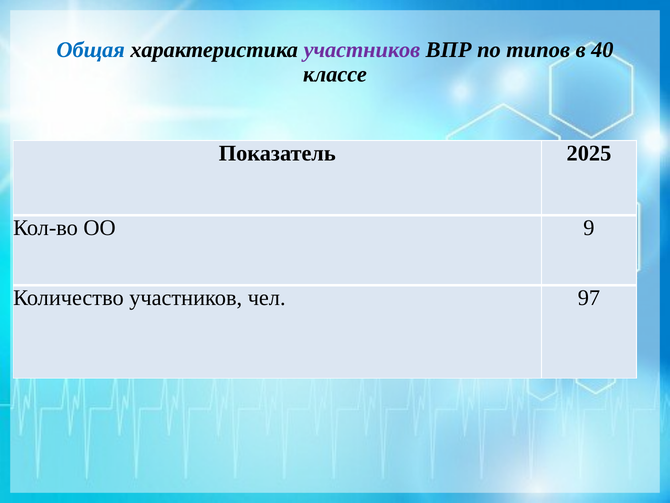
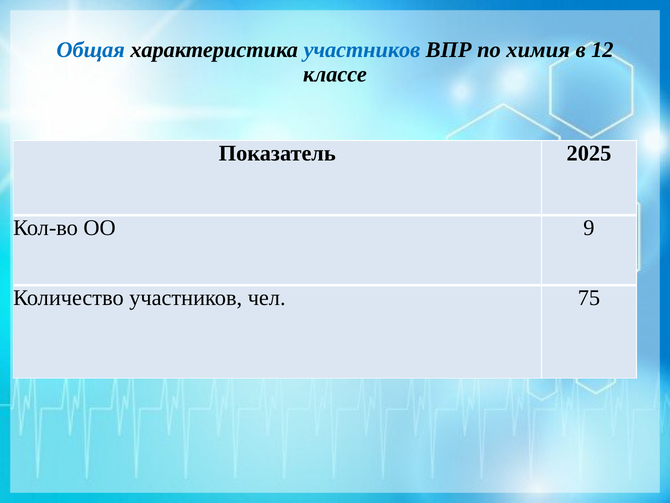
участников colour: purple -> blue (362, 50)
типов: типов -> химия (538, 50)
40: 40 -> 12 (602, 50)
97: 97 -> 75 (589, 298)
